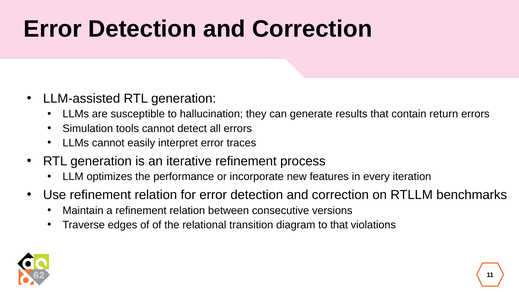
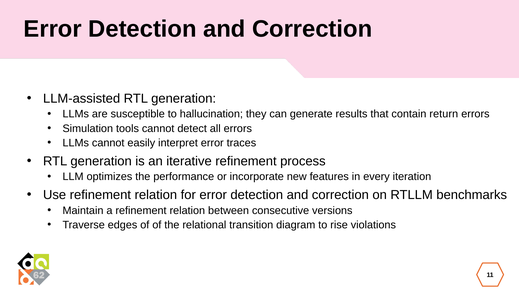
to that: that -> rise (339, 225)
